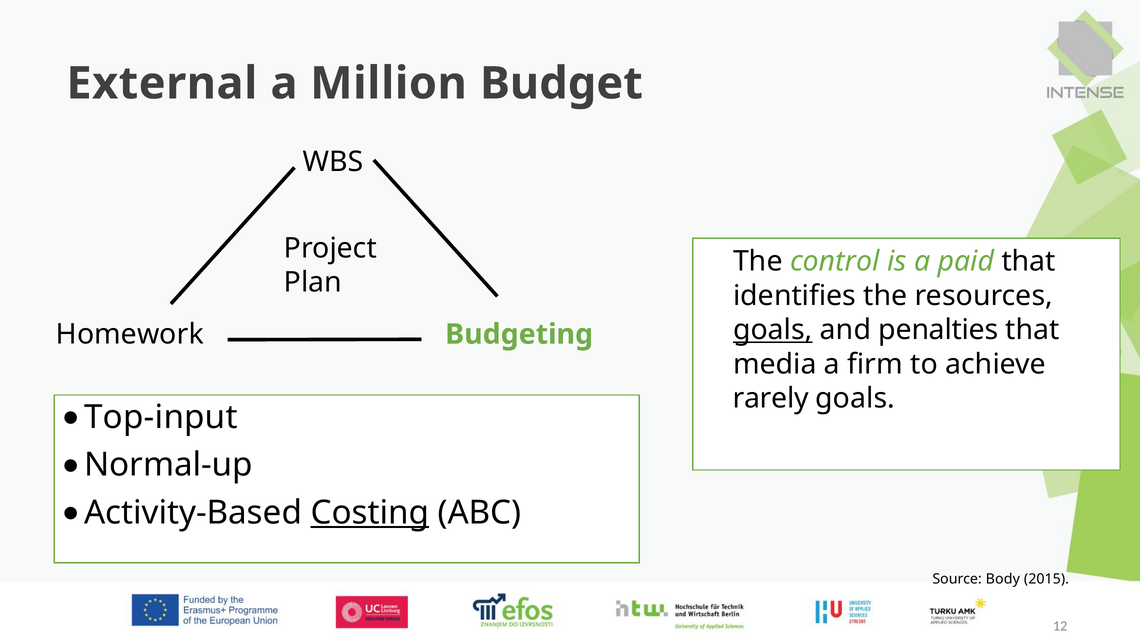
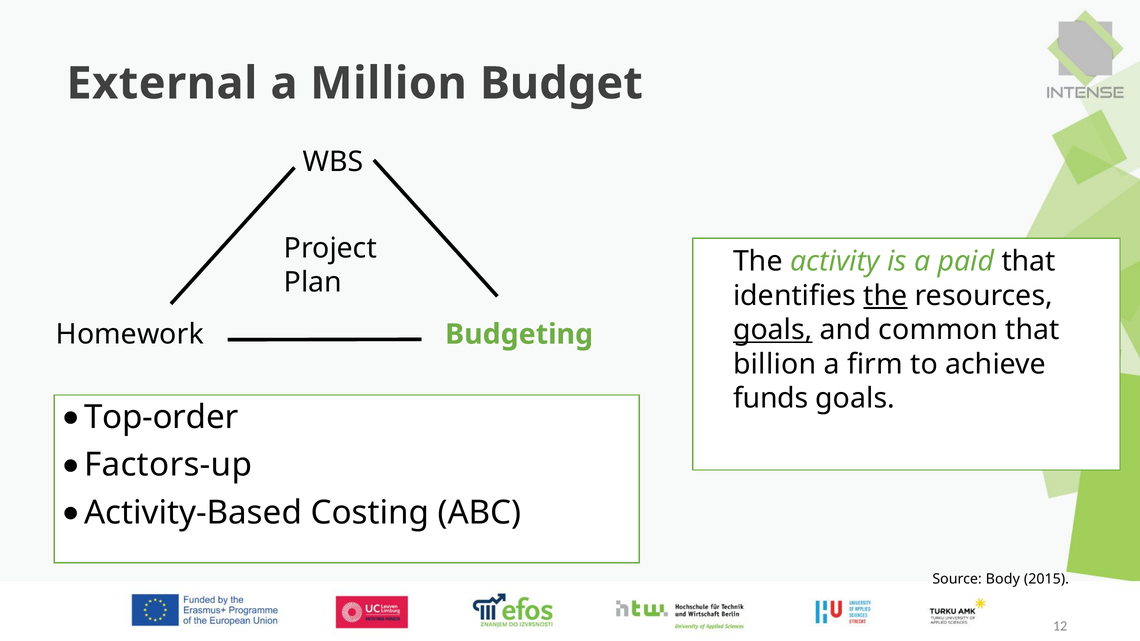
control: control -> activity (835, 262)
the underline: none -> present (885, 296)
penalties: penalties -> common (938, 330)
media: media -> billion (775, 364)
rarely: rarely -> funds (771, 398)
Top-input: Top-input -> Top-order (161, 417)
Normal-up: Normal-up -> Factors-up (168, 465)
Costing underline: present -> none (370, 513)
